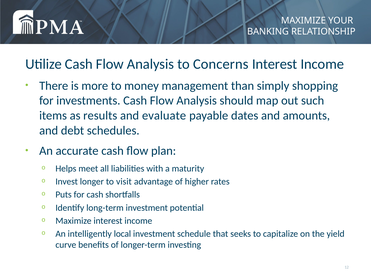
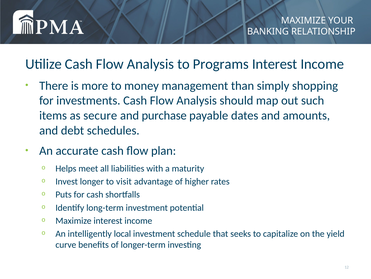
Concerns: Concerns -> Programs (221, 64)
results: results -> secure (100, 115)
evaluate: evaluate -> purchase (164, 115)
